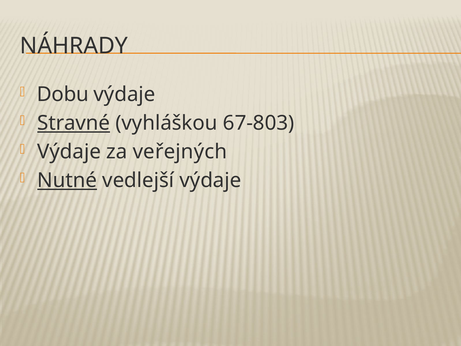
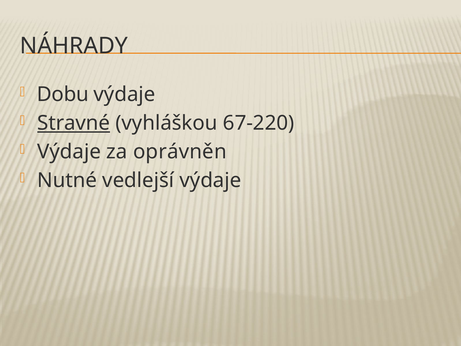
67-803: 67-803 -> 67-220 (259, 123)
veřejných: veřejných -> oprávněn (180, 152)
Nutné underline: present -> none (67, 180)
